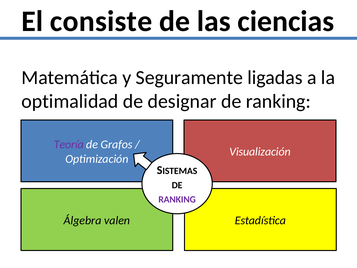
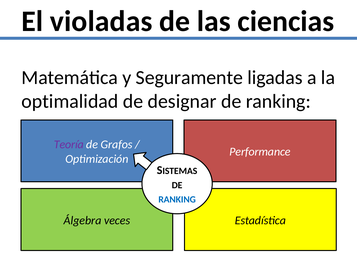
consiste: consiste -> violadas (101, 21)
Visualización: Visualización -> Performance (260, 152)
RANKING colour: purple -> blue (177, 199)
valen: valen -> veces (117, 220)
